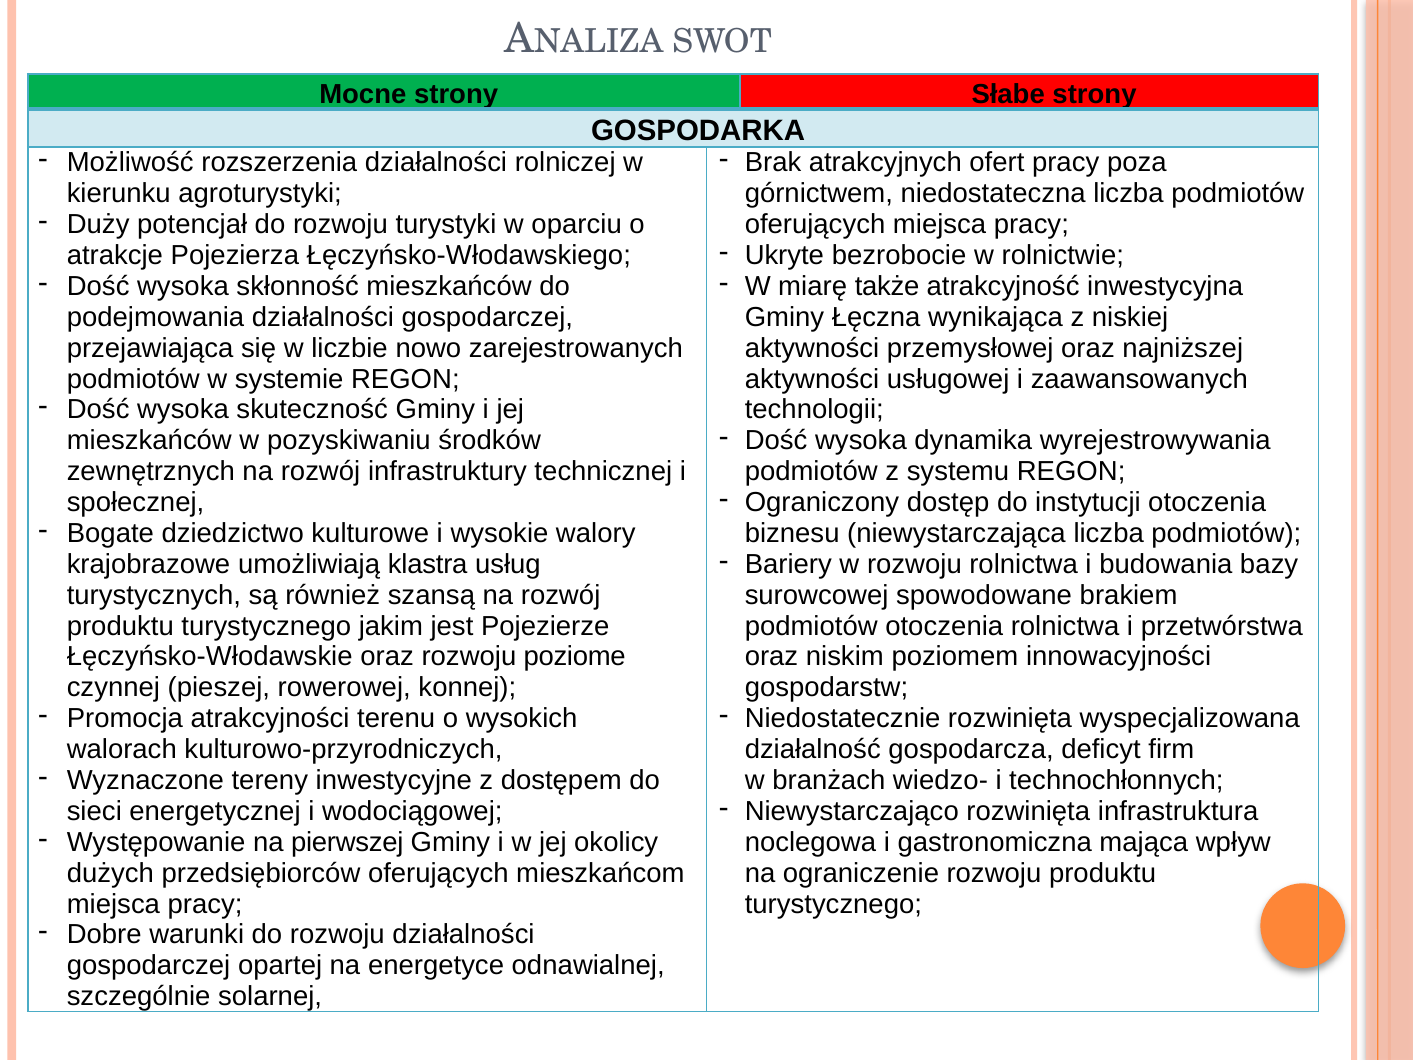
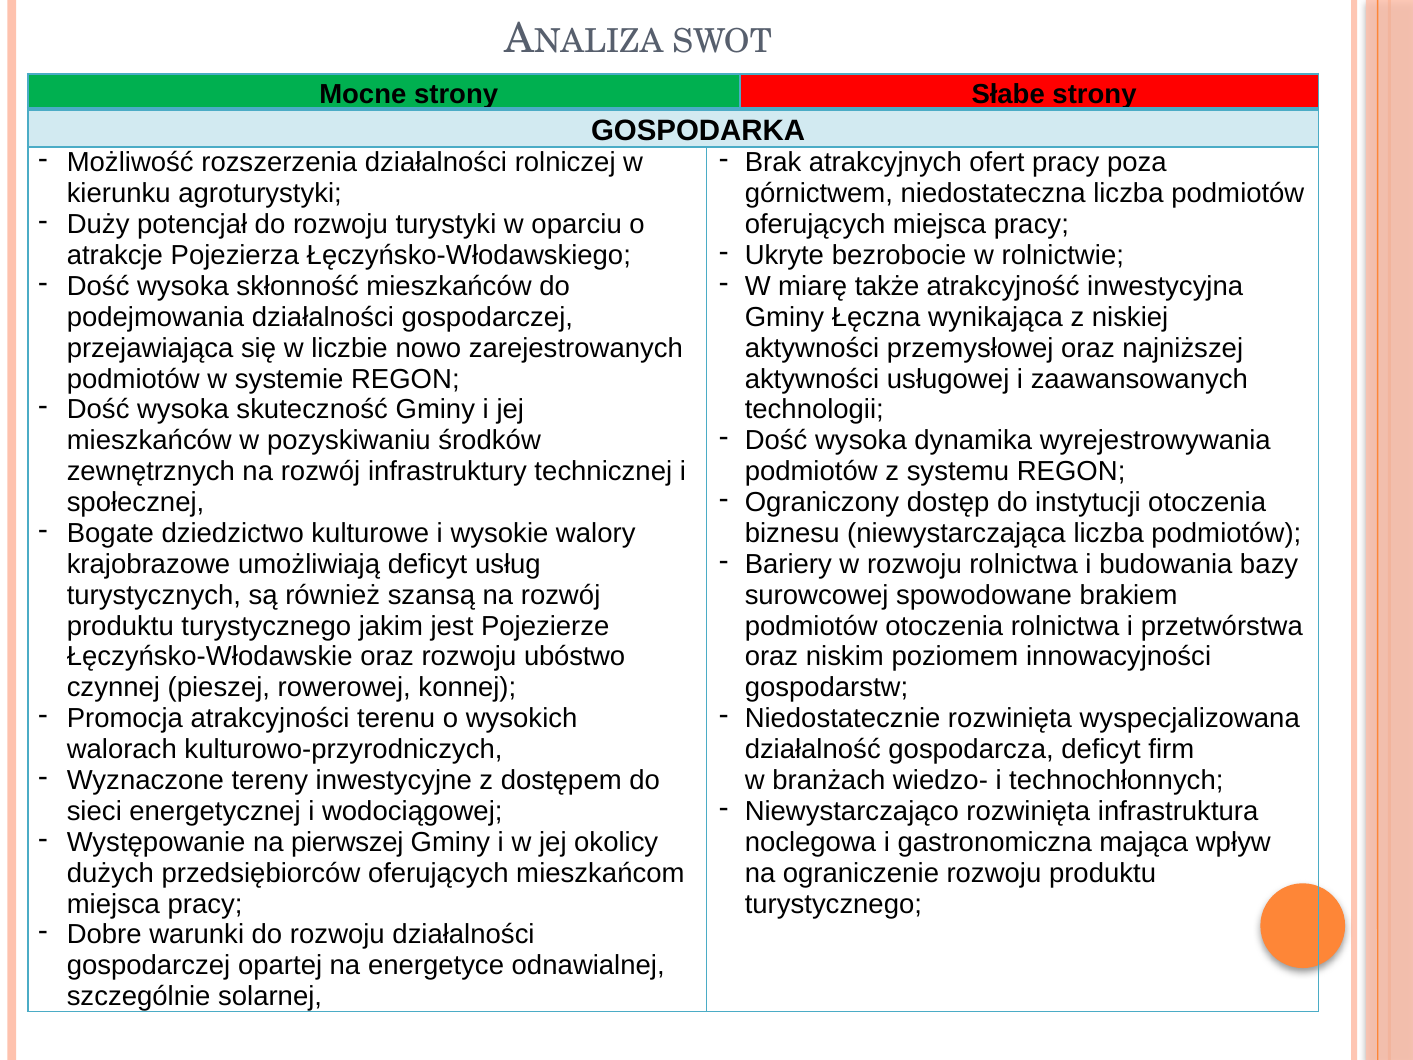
umożliwiają klastra: klastra -> deficyt (428, 564)
poziome: poziome -> ubóstwo (575, 657)
